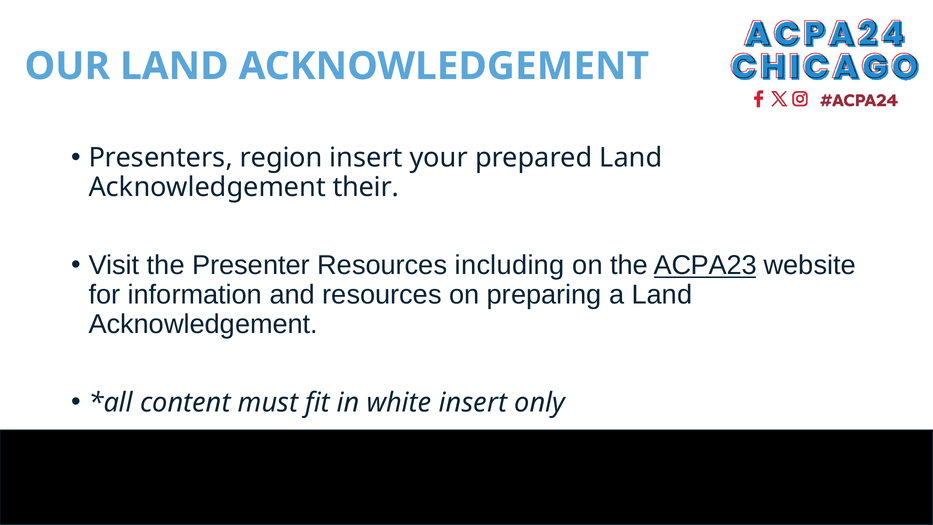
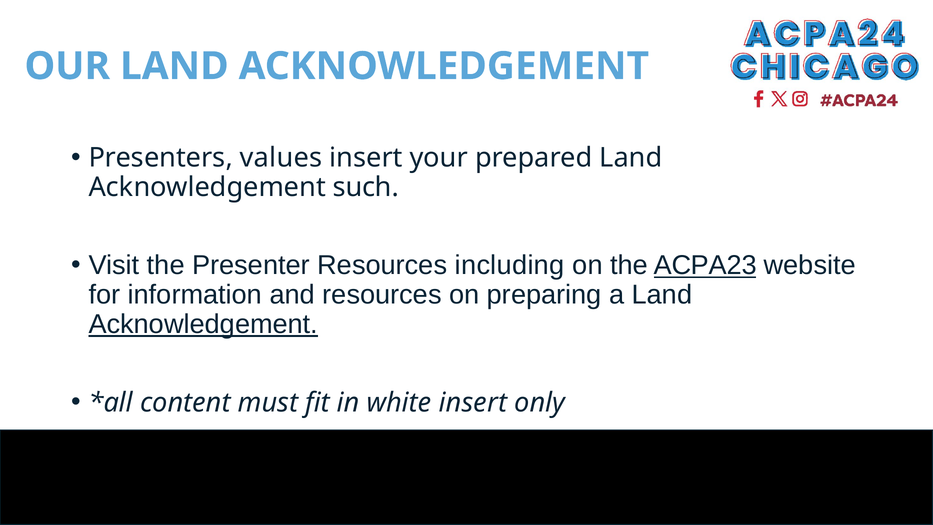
region: region -> values (281, 158)
their: their -> such (366, 187)
Acknowledgement underline: none -> present (203, 324)
